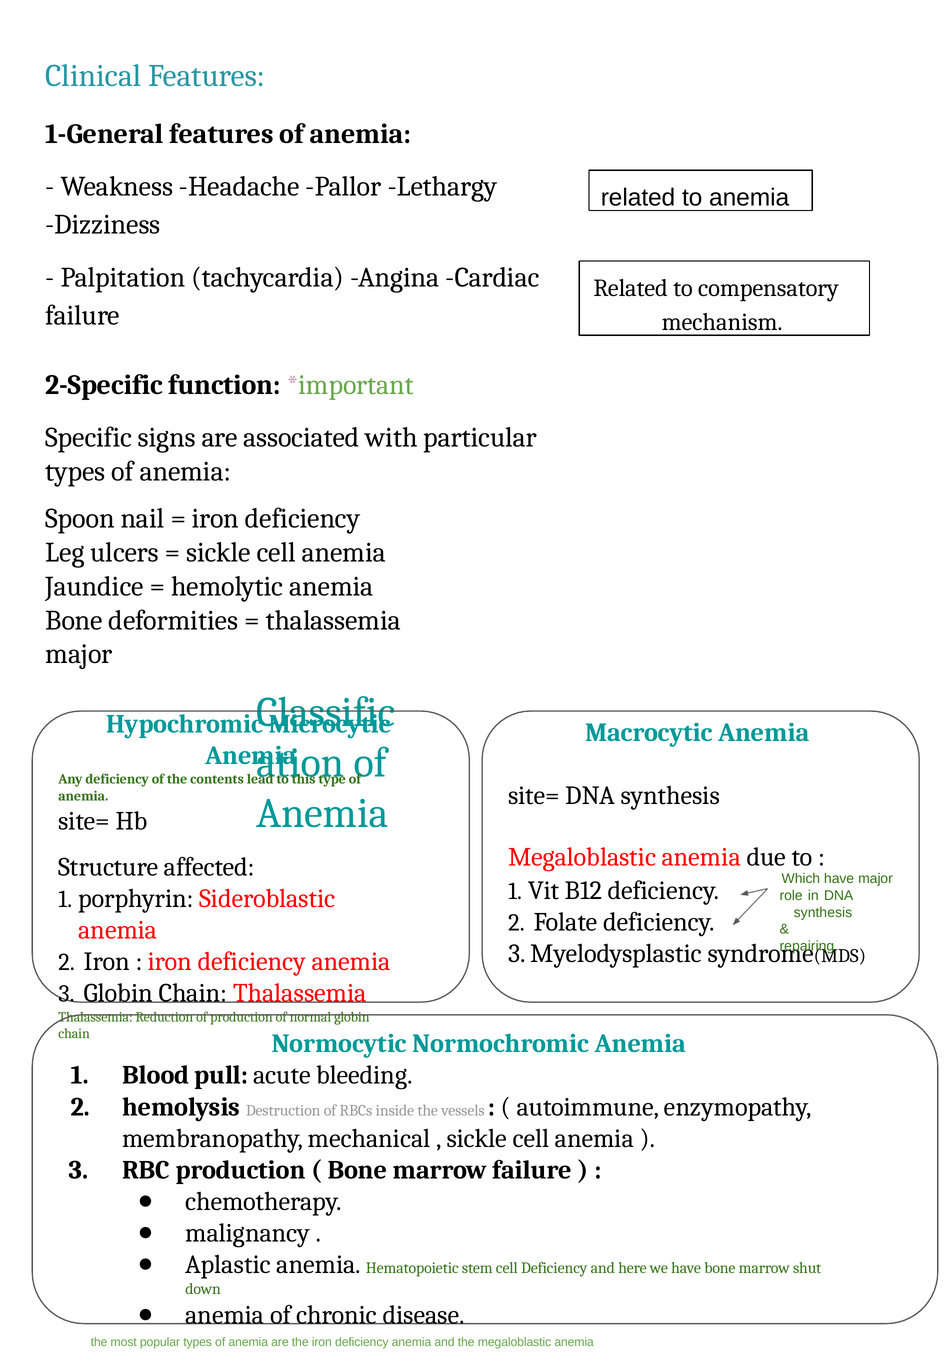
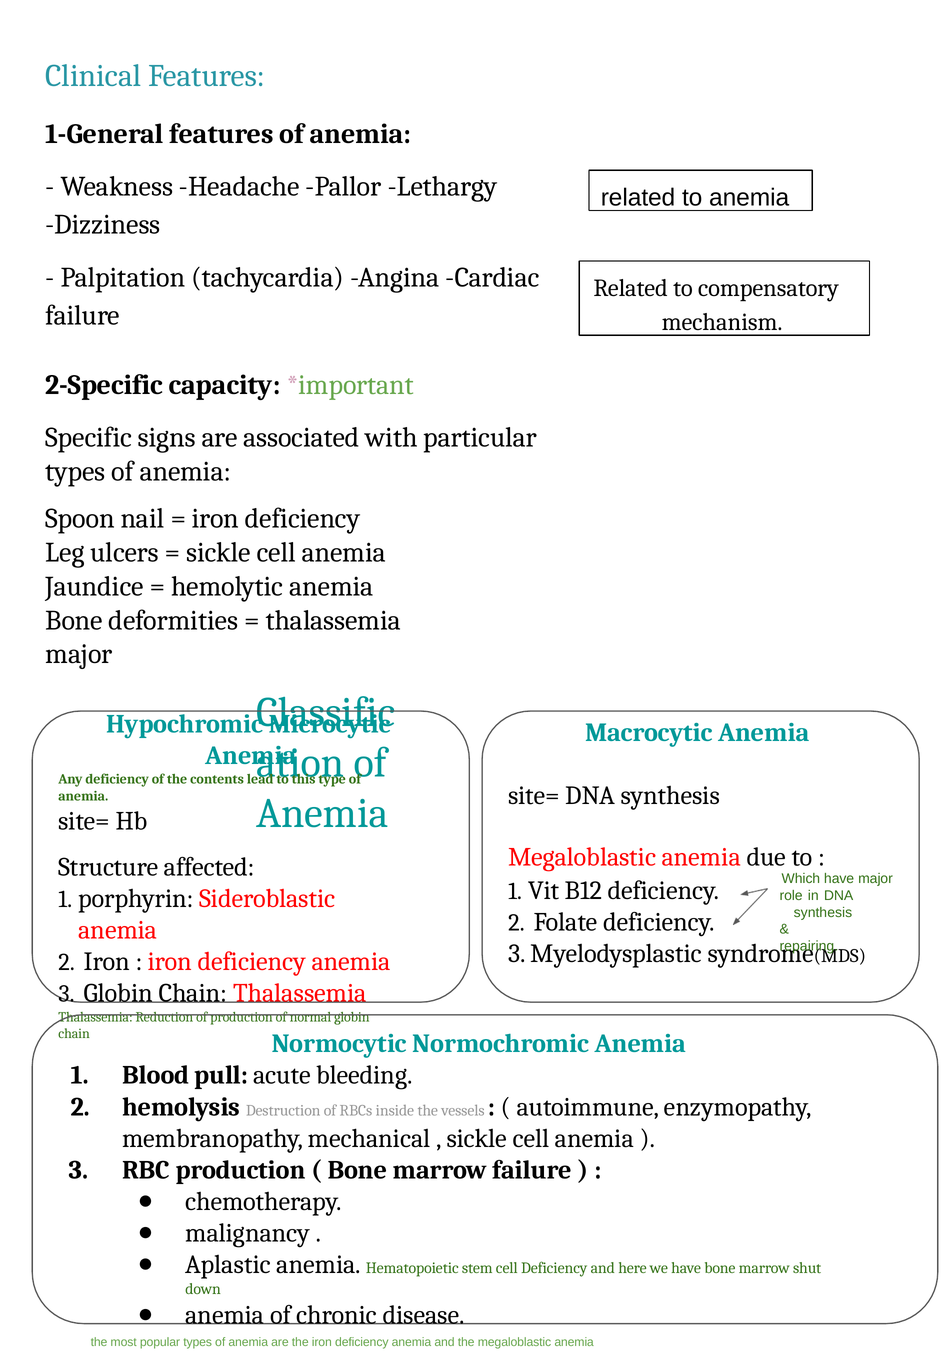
function: function -> capacity (224, 385)
